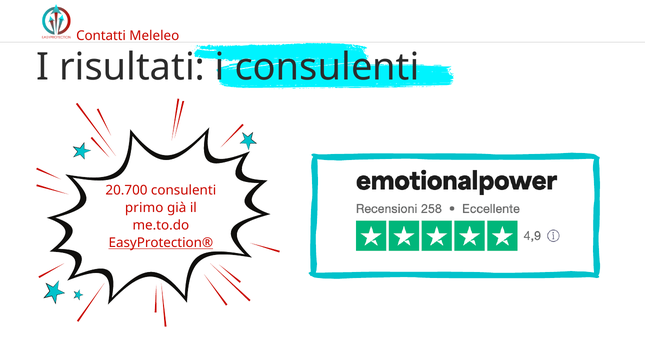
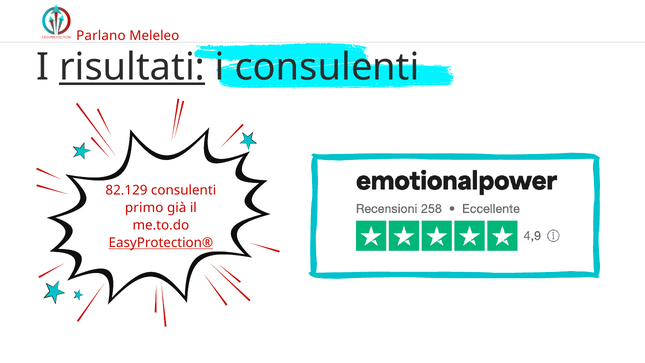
Contatti: Contatti -> Parlano (101, 36)
risultati underline: none -> present (132, 67)
20.700: 20.700 -> 82.129 (127, 190)
